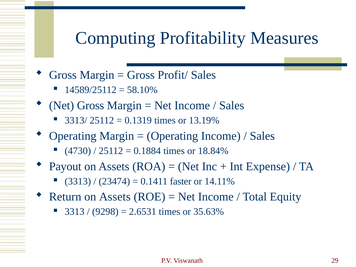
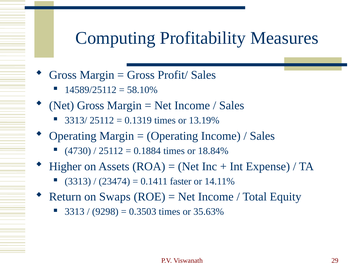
Payout: Payout -> Higher (65, 166)
Return on Assets: Assets -> Swaps (115, 197)
2.6531: 2.6531 -> 0.3503 (143, 212)
